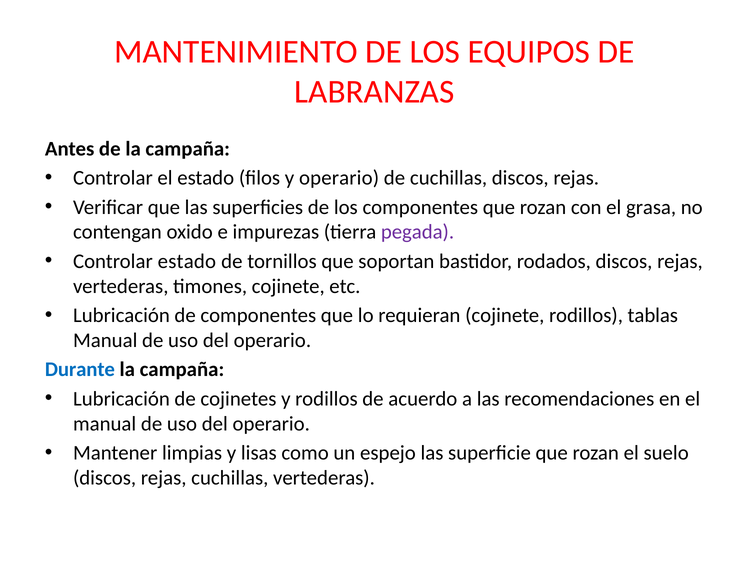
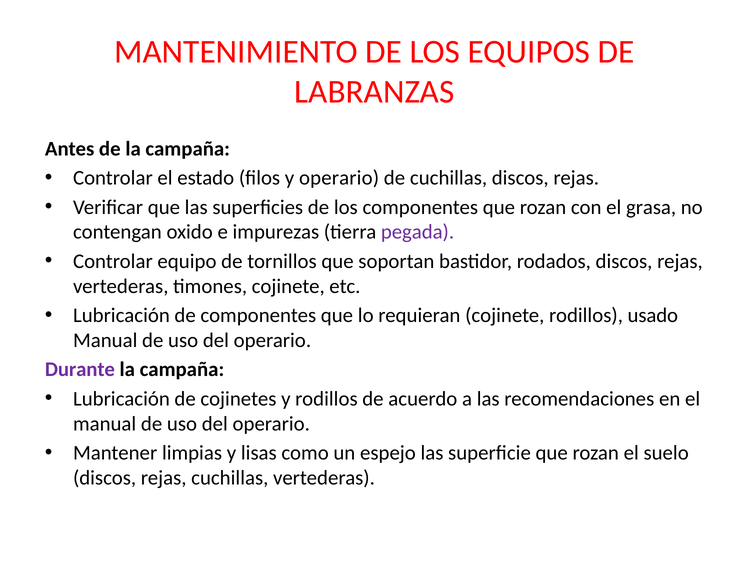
Controlar estado: estado -> equipo (187, 261)
tablas: tablas -> usado (653, 315)
Durante colour: blue -> purple (80, 369)
